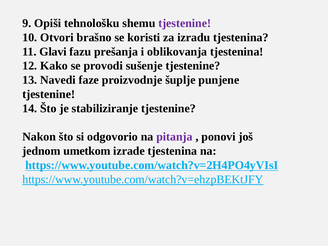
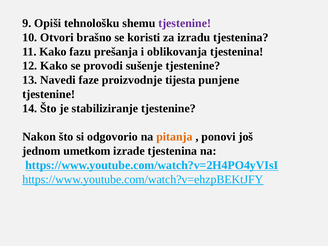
11 Glavi: Glavi -> Kako (53, 52)
šuplje: šuplje -> tijesta (180, 80)
pitanja colour: purple -> orange (174, 137)
